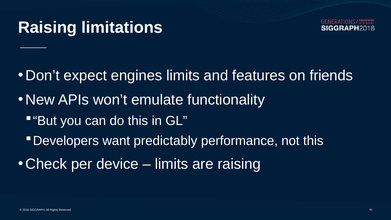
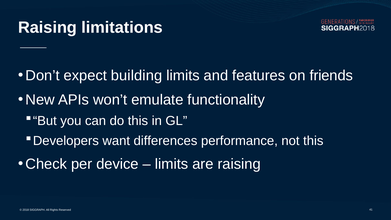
engines: engines -> building (137, 76)
predictably: predictably -> differences (165, 141)
